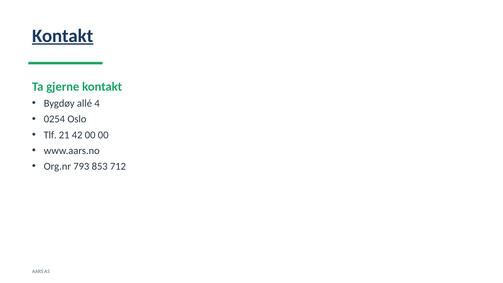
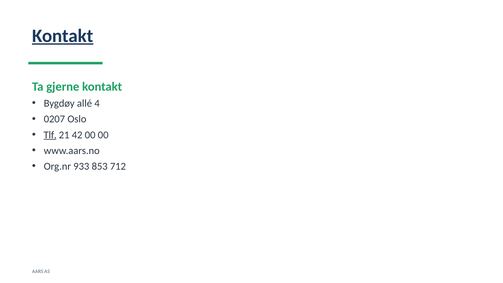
0254: 0254 -> 0207 (54, 119)
Tlf underline: none -> present (50, 135)
793: 793 -> 933 (81, 166)
